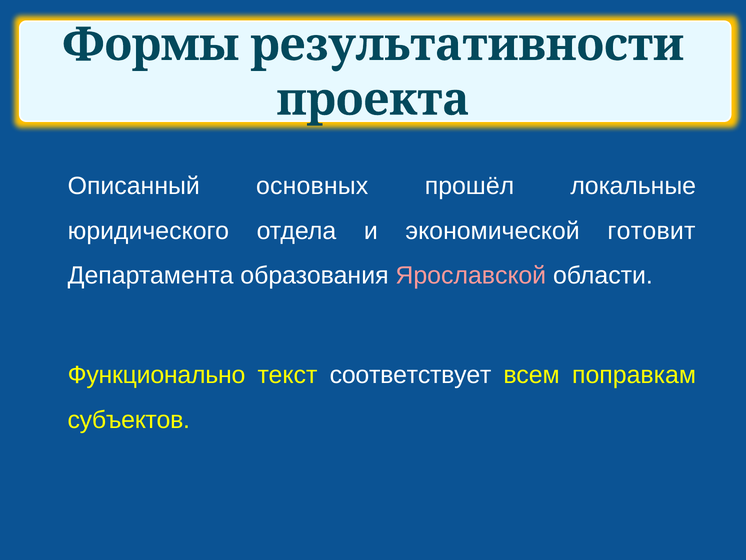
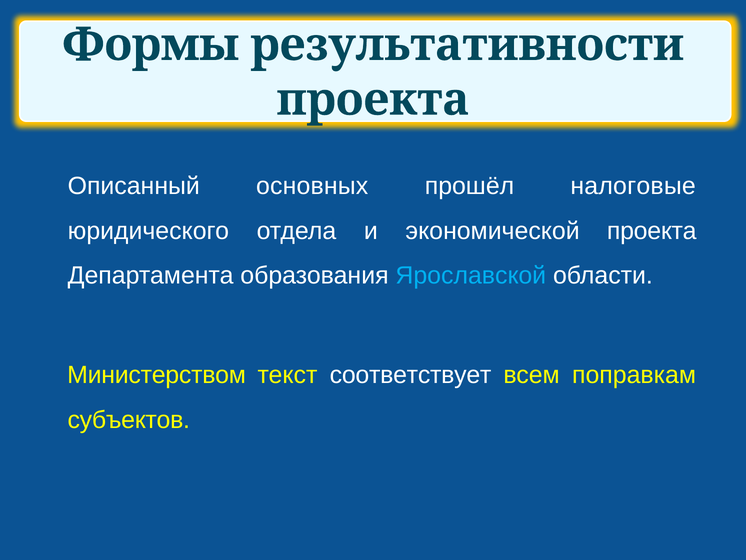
локальные: локальные -> налоговые (633, 186)
экономической готовит: готовит -> проекта (652, 231)
Ярославской colour: pink -> light blue (471, 275)
Функционально: Функционально -> Министерством (157, 375)
